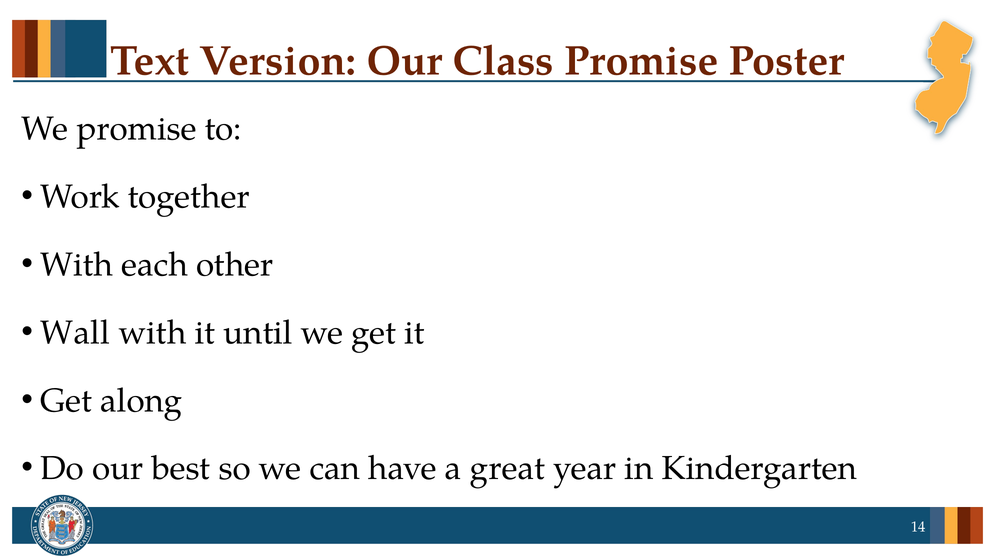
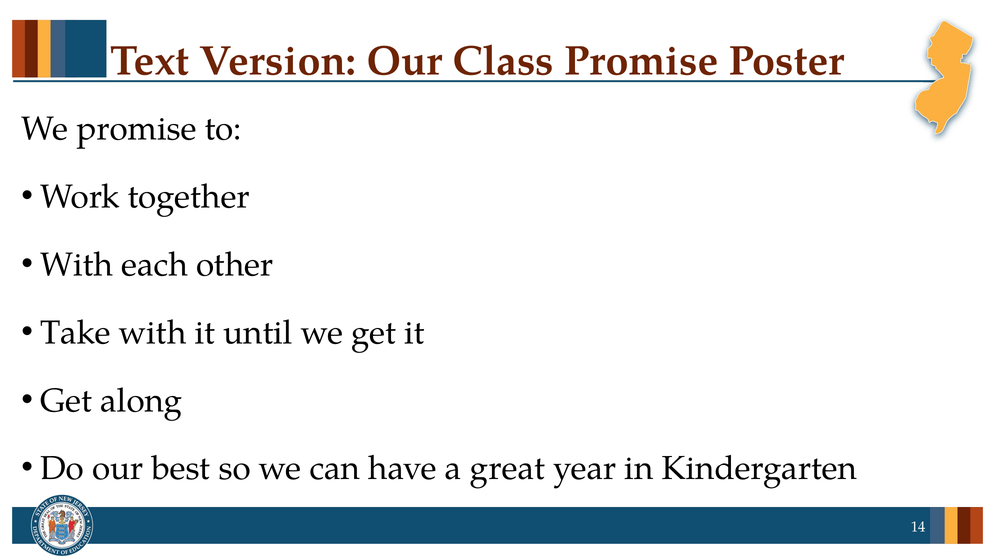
Wall: Wall -> Take (75, 332)
